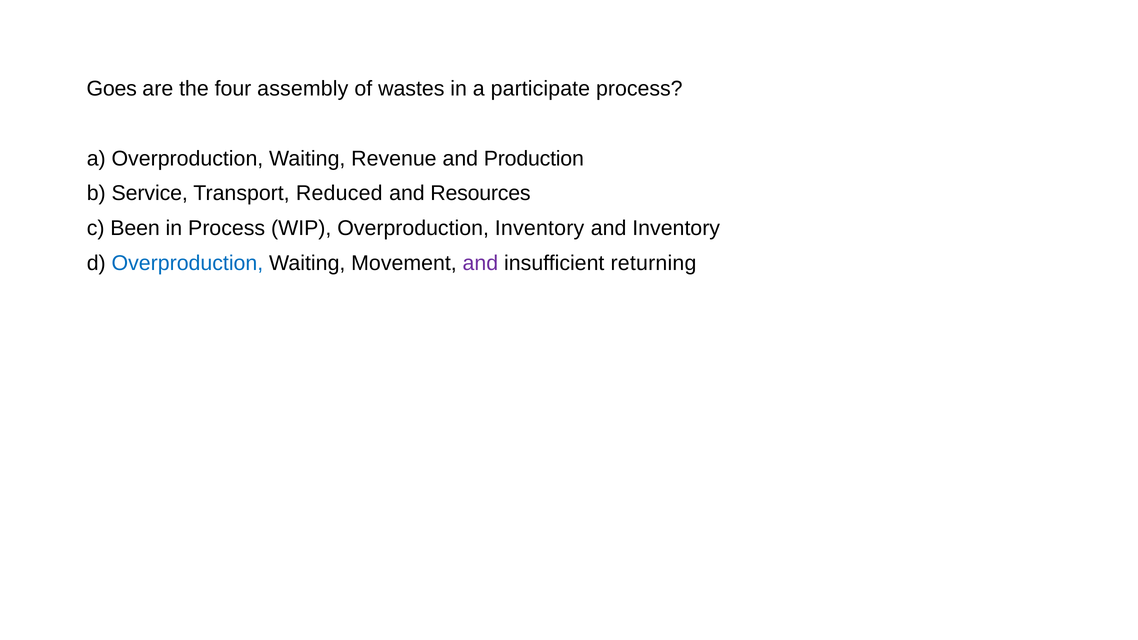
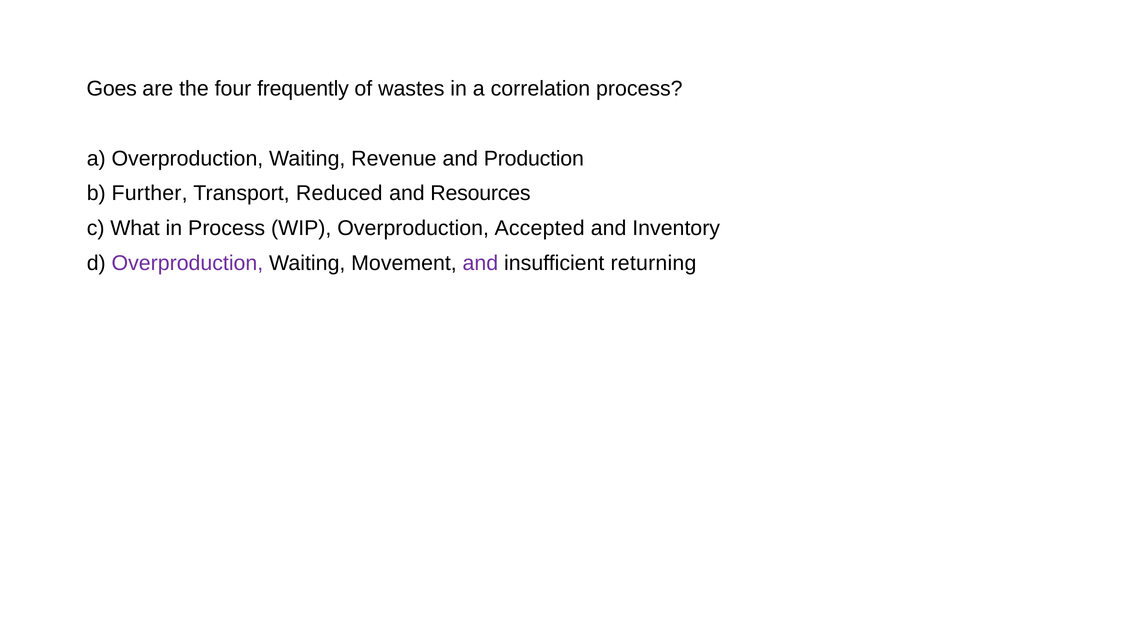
assembly: assembly -> frequently (303, 89)
participate: participate -> correlation (540, 89)
Service: Service -> Further (150, 193)
Been: Been -> What (135, 228)
Overproduction Inventory: Inventory -> Accepted (540, 228)
Overproduction colour: blue -> purple (187, 263)
